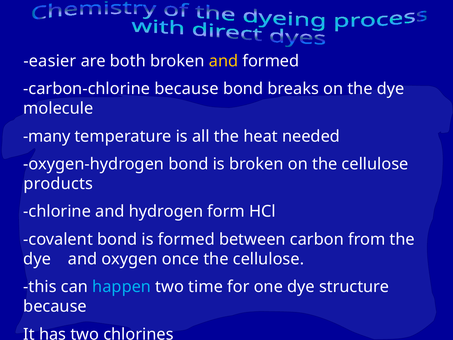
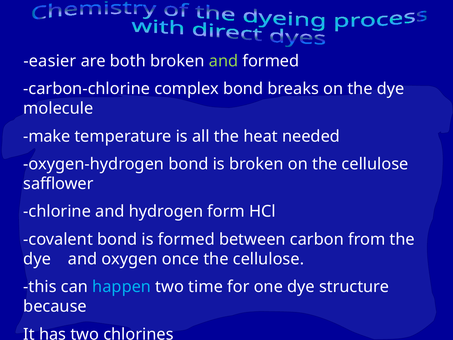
and colour: yellow -> light green (223, 61)
carbon-chlorine because: because -> complex (187, 89)
many: many -> make (47, 136)
products: products -> safflower (58, 184)
